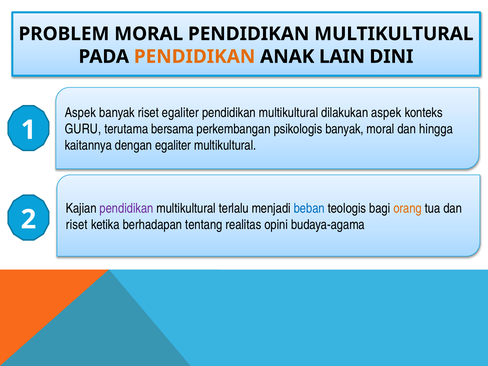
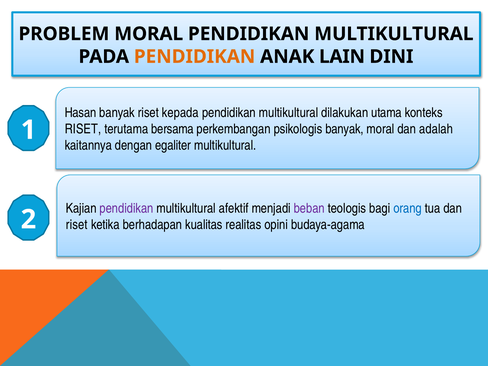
Aspek: Aspek -> Hasan (81, 113)
riset egaliter: egaliter -> kepada (180, 113)
dilakukan aspek: aspek -> utama (387, 113)
GURU: GURU -> RISET (83, 129)
hingga: hingga -> adalah (436, 129)
terlalu: terlalu -> afektif (234, 208)
beban colour: blue -> purple (309, 208)
orang colour: orange -> blue (408, 208)
tentang: tentang -> kualitas (204, 225)
